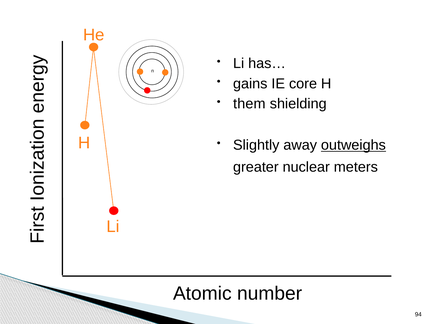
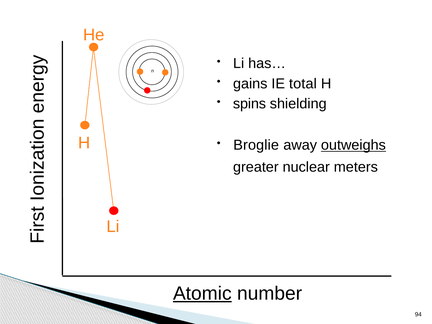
core: core -> total (303, 84)
them: them -> spins (249, 104)
Slightly: Slightly -> Broglie (256, 145)
Atomic underline: none -> present (202, 293)
